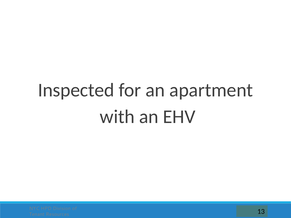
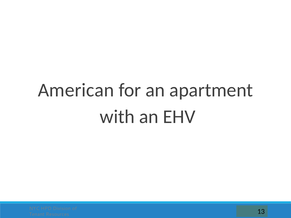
Inspected: Inspected -> American (76, 90)
